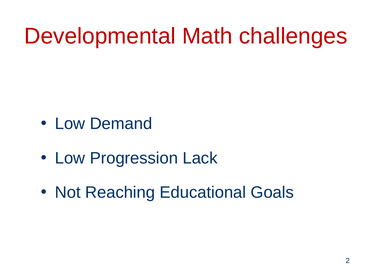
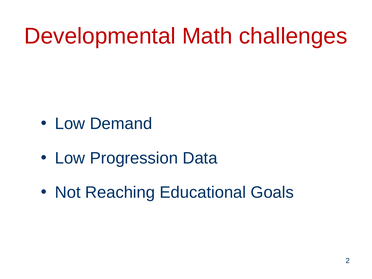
Lack: Lack -> Data (200, 158)
